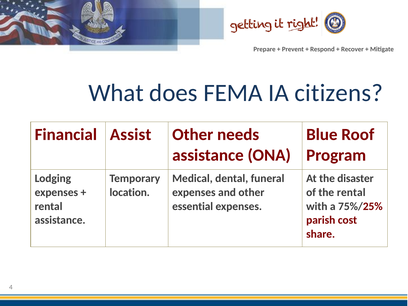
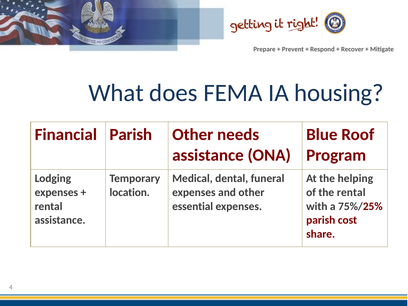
citizens: citizens -> housing (339, 93)
Financial Assist: Assist -> Parish (131, 134)
disaster: disaster -> helping (355, 179)
